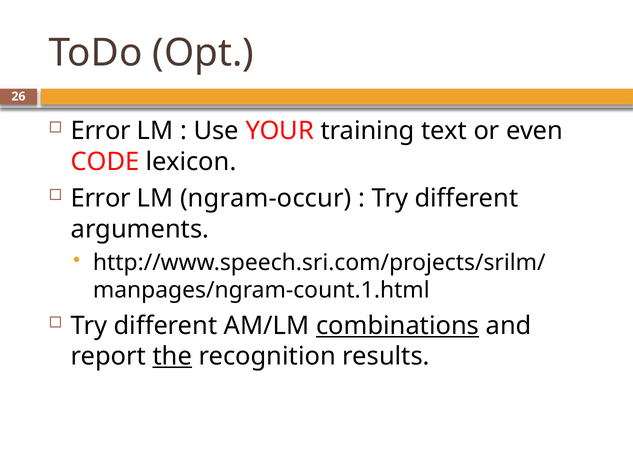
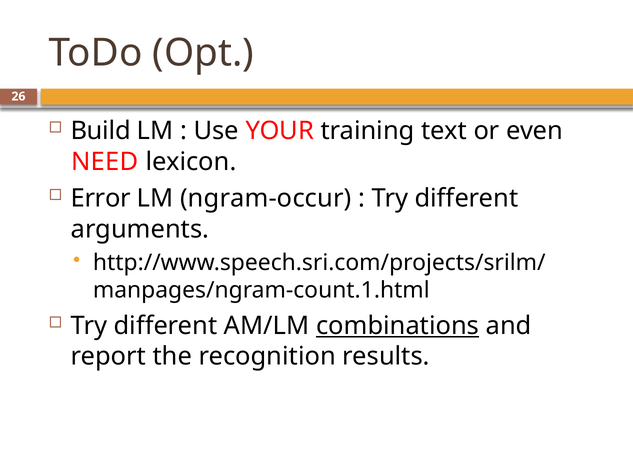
Error: Error -> Build (101, 131)
CODE: CODE -> NEED (105, 162)
the underline: present -> none (172, 356)
